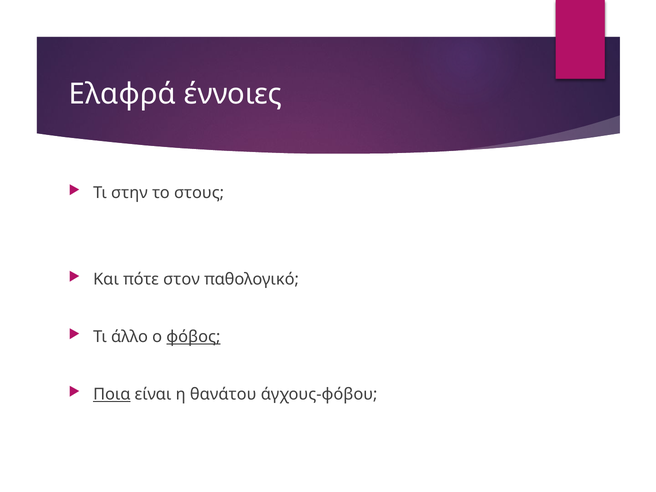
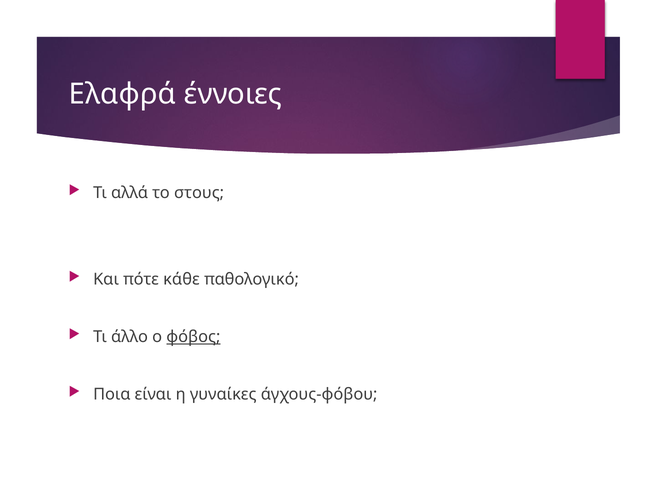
στην: στην -> αλλά (130, 193)
στον: στον -> κάθε (181, 279)
Ποια underline: present -> none (112, 394)
θανάτου: θανάτου -> γυναίκες (223, 394)
